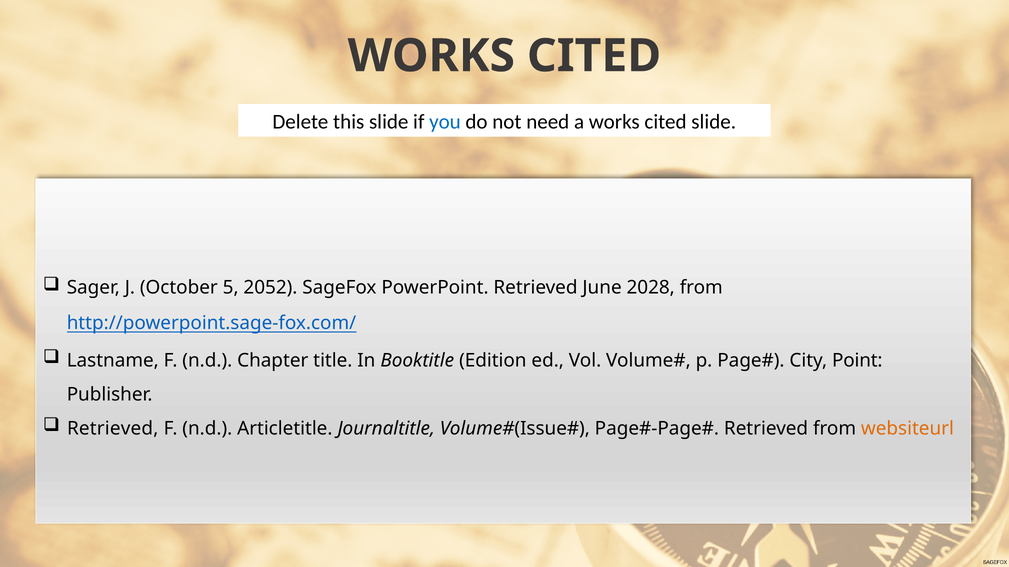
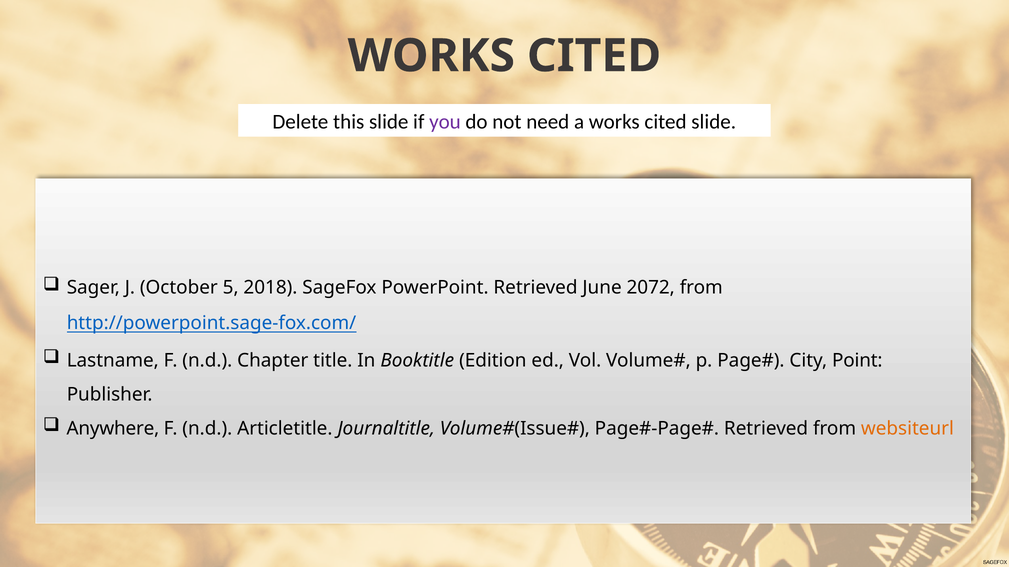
you colour: blue -> purple (445, 122)
2052: 2052 -> 2018 (270, 288)
2028: 2028 -> 2072 (651, 288)
Retrieved: Retrieved -> Anywhere (113, 429)
